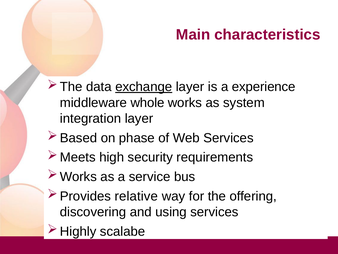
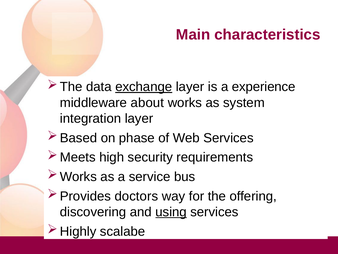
whole: whole -> about (147, 102)
relative: relative -> doctors (136, 196)
using underline: none -> present (171, 212)
